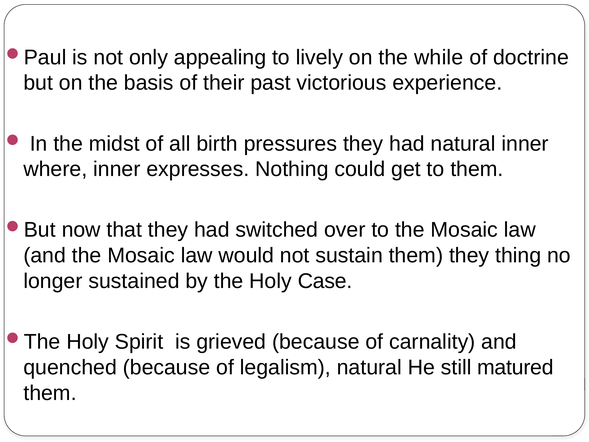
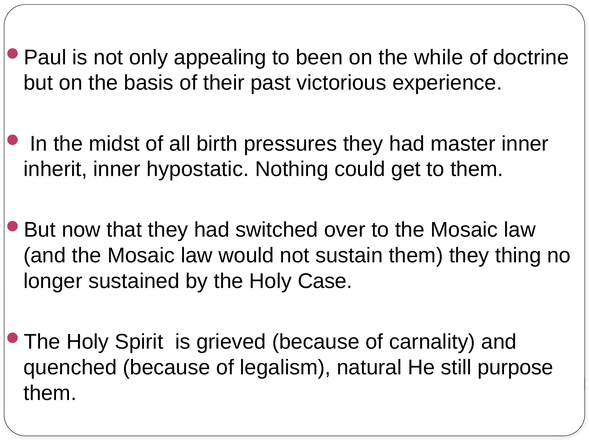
lively: lively -> been (319, 57)
had natural: natural -> master (463, 144)
where: where -> inherit (55, 169)
expresses: expresses -> hypostatic (198, 169)
matured: matured -> purpose (515, 367)
